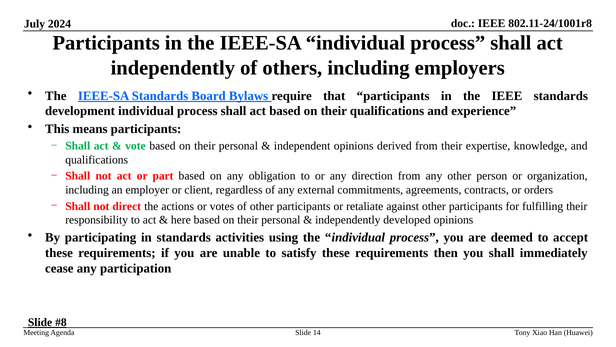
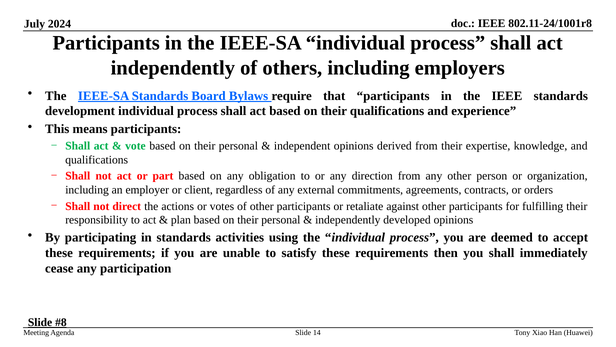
here: here -> plan (181, 220)
